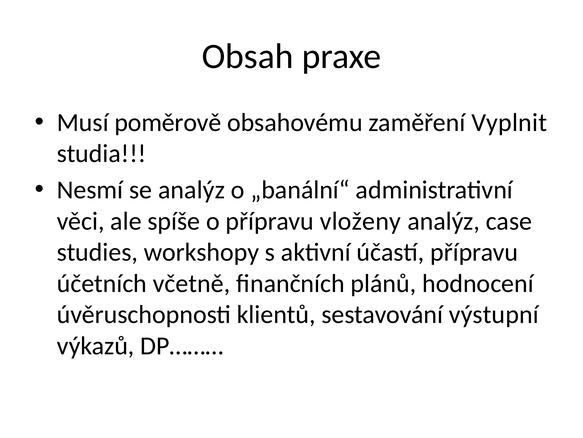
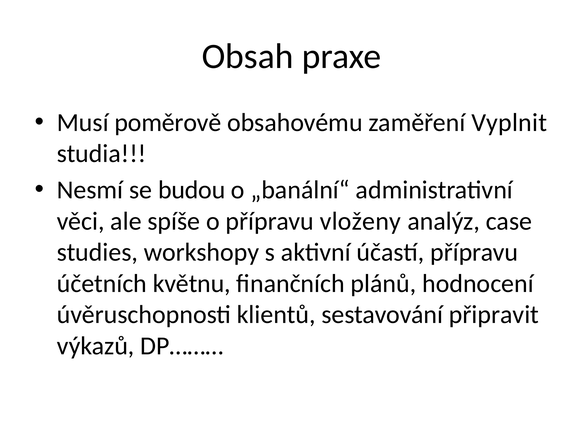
se analýz: analýz -> budou (192, 190)
včetně: včetně -> květnu (192, 283)
výstupní: výstupní -> připravit (494, 314)
